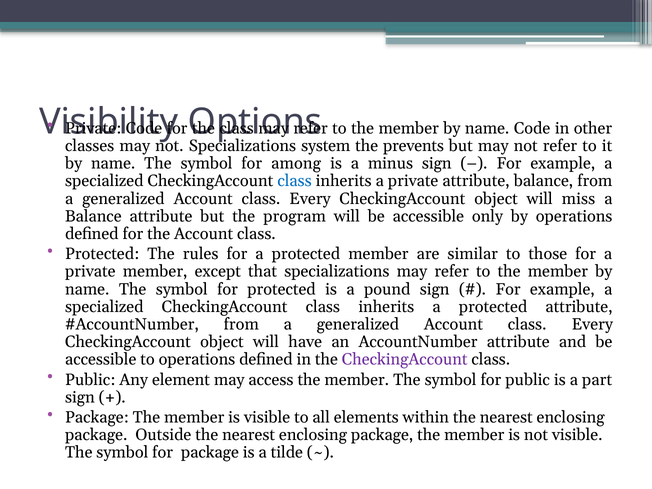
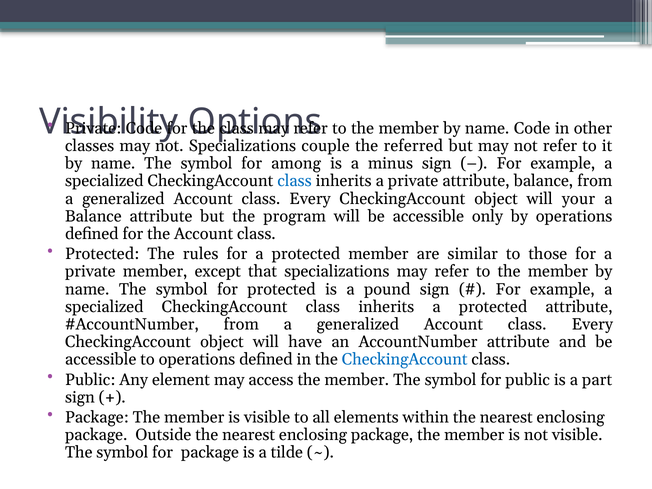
system: system -> couple (326, 146)
prevents: prevents -> referred (413, 146)
miss: miss -> your (578, 199)
CheckingAccount colour: purple -> blue (405, 360)
